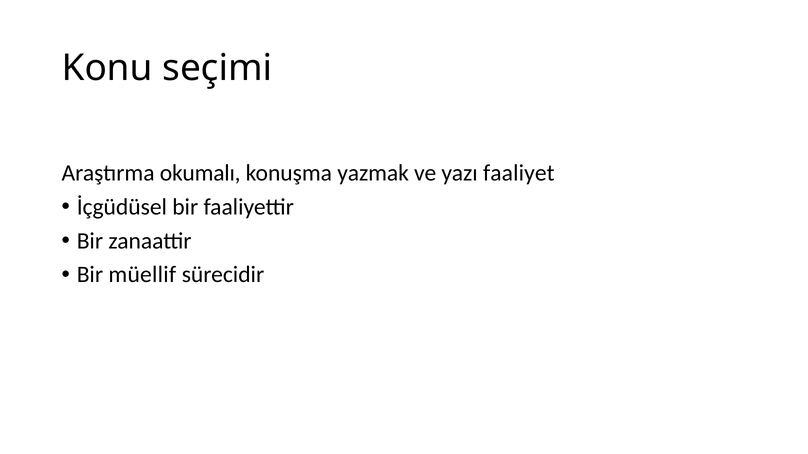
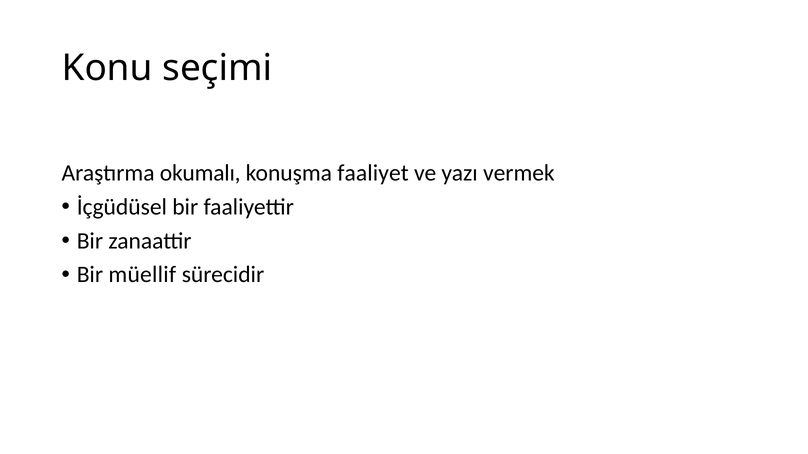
yazmak: yazmak -> faaliyet (373, 173)
faaliyet: faaliyet -> vermek (519, 173)
